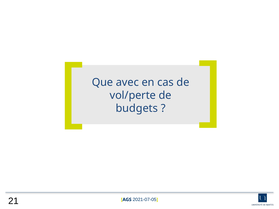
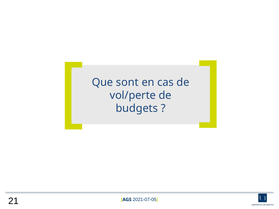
avec: avec -> sont (127, 82)
